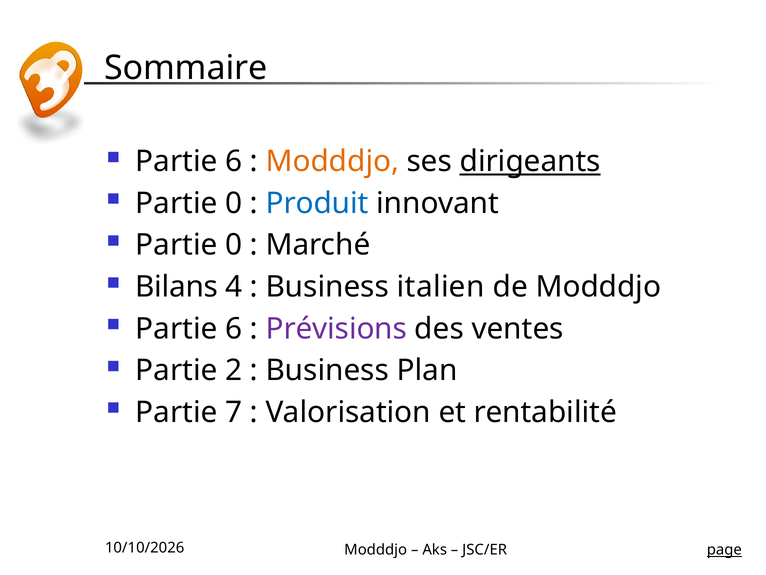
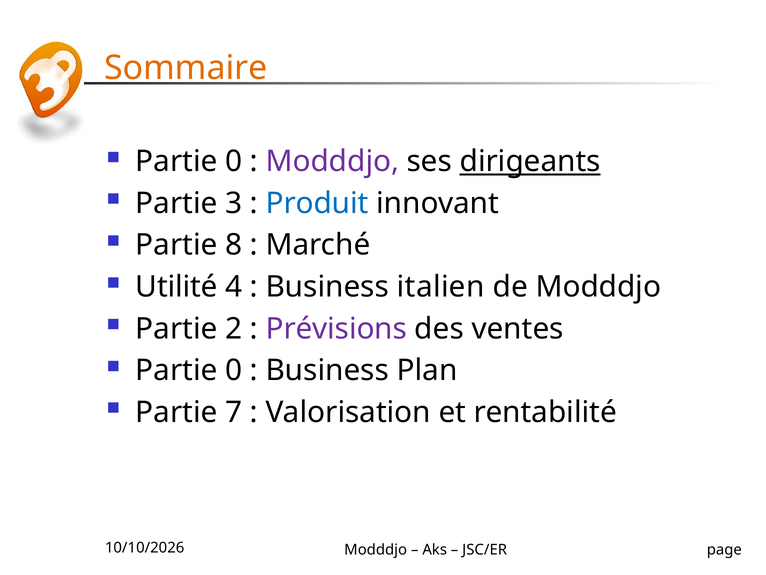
Sommaire colour: black -> orange (186, 68)
6: 6 -> 0 (234, 161)
Modddjo colour: orange -> purple (332, 161)
0: 0 -> 3 (234, 203)
0: 0 -> 8 (234, 245)
Bilans: Bilans -> Utilité (177, 287)
6: 6 -> 2 (234, 328)
2: 2 -> 0 (234, 370)
page underline: present -> none (724, 550)
